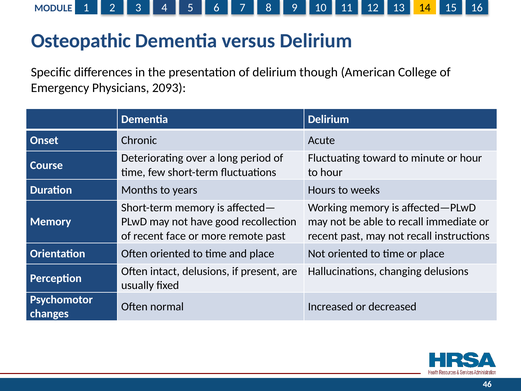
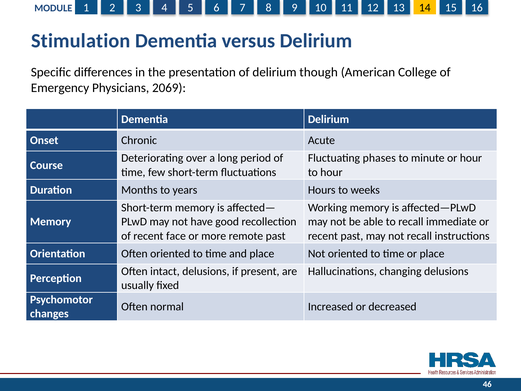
Osteopathic: Osteopathic -> Stimulation (81, 41)
2093: 2093 -> 2069 (169, 88)
toward: toward -> phases (379, 158)
